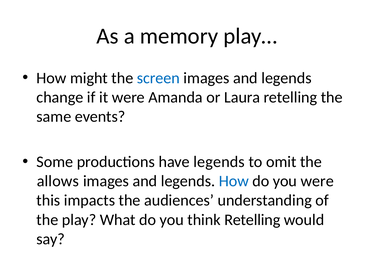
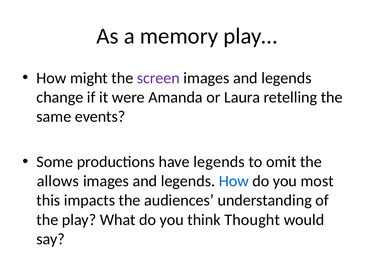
screen colour: blue -> purple (158, 78)
you were: were -> most (317, 181)
think Retelling: Retelling -> Thought (252, 220)
